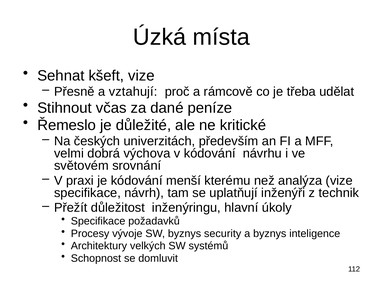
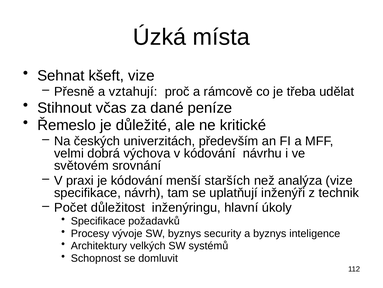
kterému: kterému -> starších (227, 180)
Přežít: Přežít -> Počet (71, 207)
